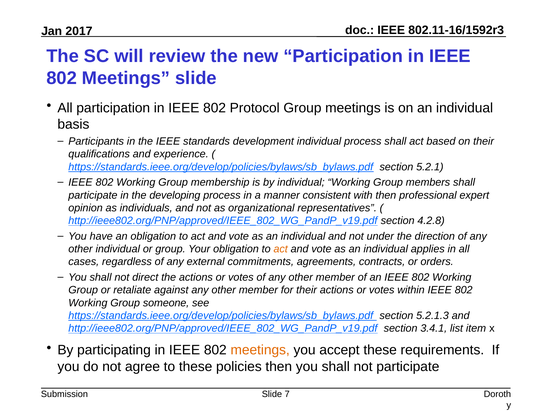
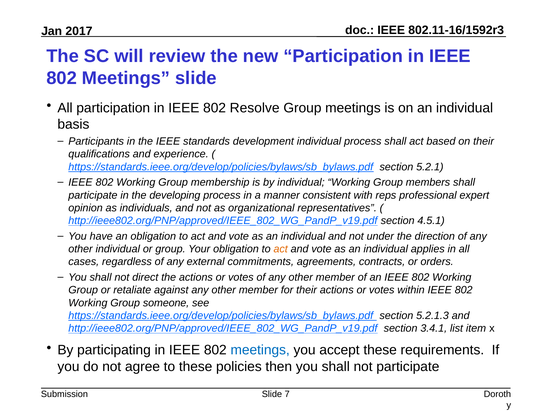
Protocol: Protocol -> Resolve (255, 108)
with then: then -> reps (386, 195)
4.2.8: 4.2.8 -> 4.5.1 (431, 220)
meetings colour: orange -> blue (260, 349)
